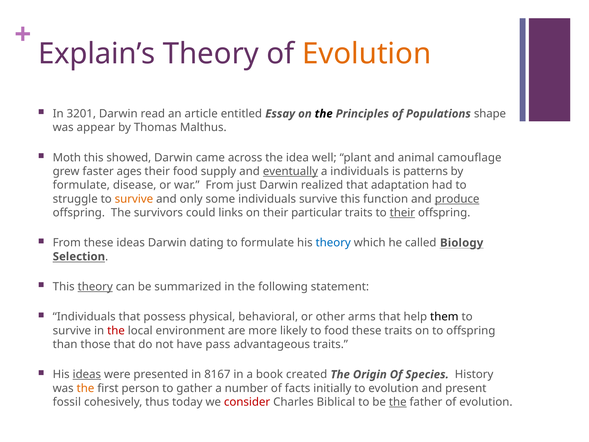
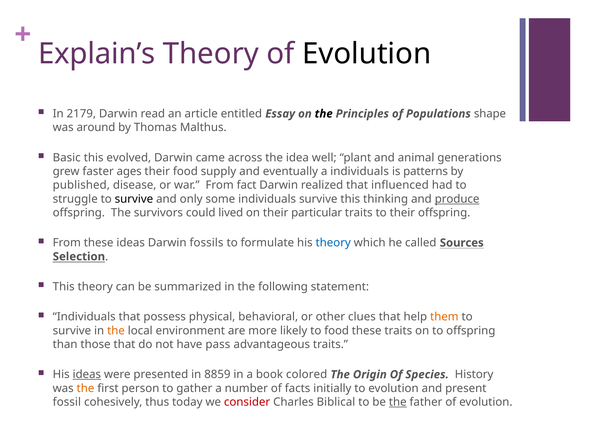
Evolution colour: orange -> black (367, 54)
3201: 3201 -> 2179 (81, 114)
appear: appear -> around (96, 127)
Moth: Moth -> Basic (67, 158)
showed: showed -> evolved (129, 158)
camouflage: camouflage -> generations (469, 158)
eventually underline: present -> none (290, 171)
formulate: formulate -> published (81, 185)
just: just -> fact (247, 185)
adaptation: adaptation -> influenced (400, 185)
survive colour: orange -> black (134, 199)
function: function -> thinking (386, 199)
links: links -> lived (231, 213)
their underline: present -> none (402, 213)
dating: dating -> fossils (206, 243)
Biology: Biology -> Sources (462, 243)
theory underline: present -> none (95, 287)
arms: arms -> clues (362, 317)
them colour: black -> orange (444, 317)
the colour: red -> orange (116, 330)
8167: 8167 -> 8859 (217, 374)
created: created -> colored (307, 374)
